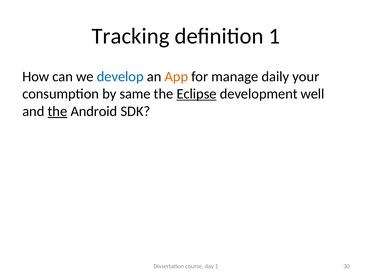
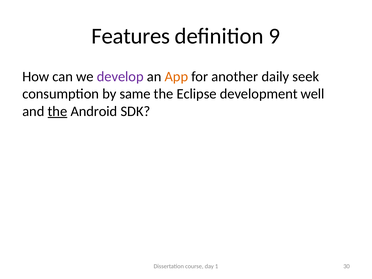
Tracking: Tracking -> Features (131, 36)
definition 1: 1 -> 9 (274, 36)
develop colour: blue -> purple (120, 77)
manage: manage -> another (235, 77)
your: your -> seek (306, 77)
Eclipse underline: present -> none (197, 94)
